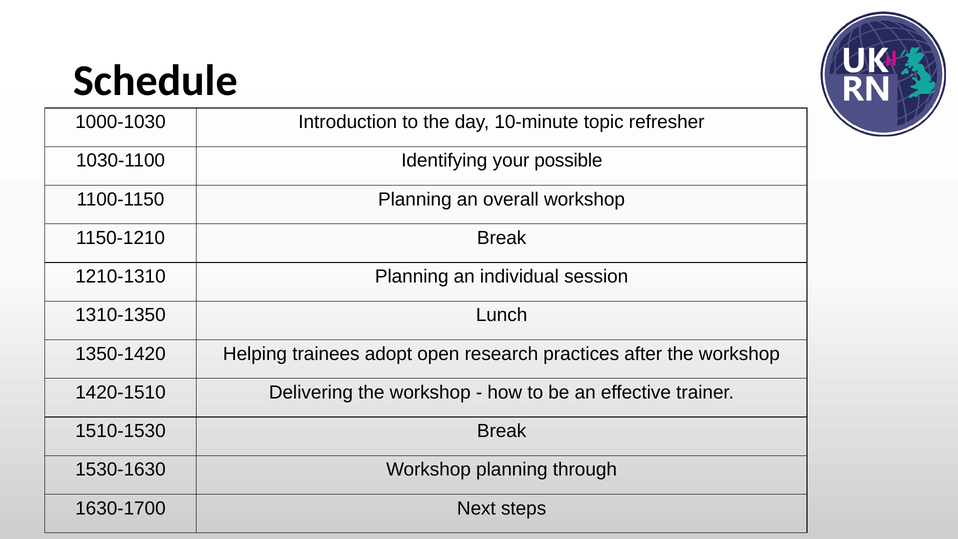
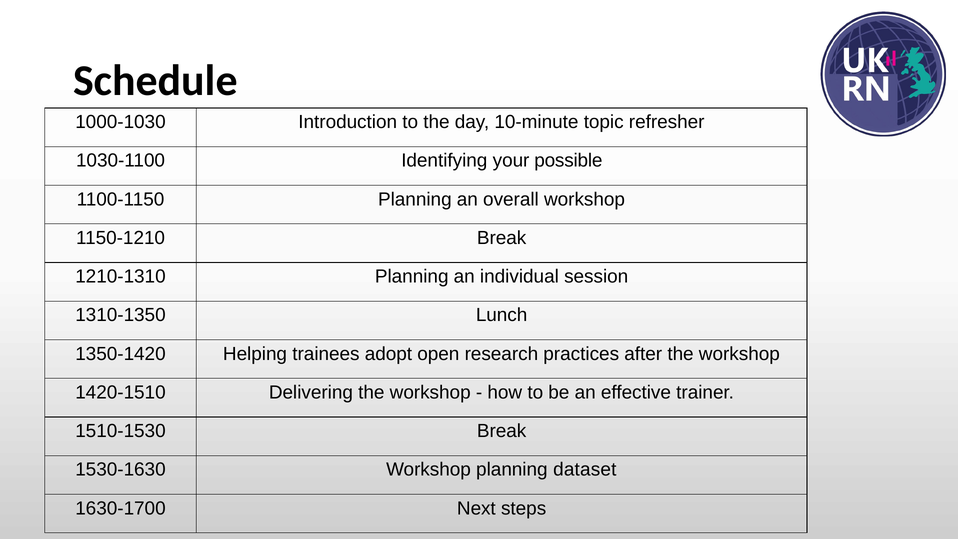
through: through -> dataset (585, 470)
